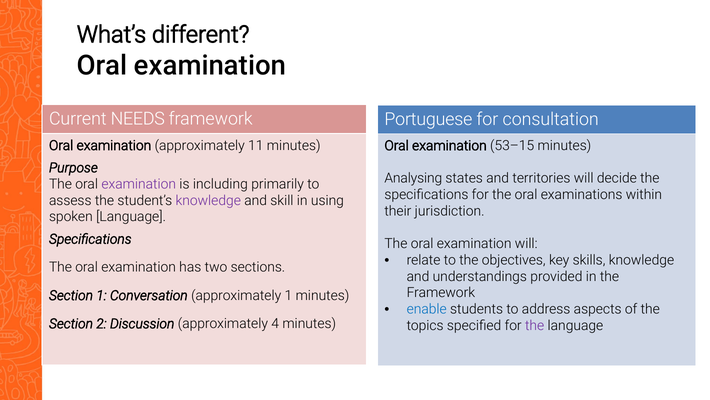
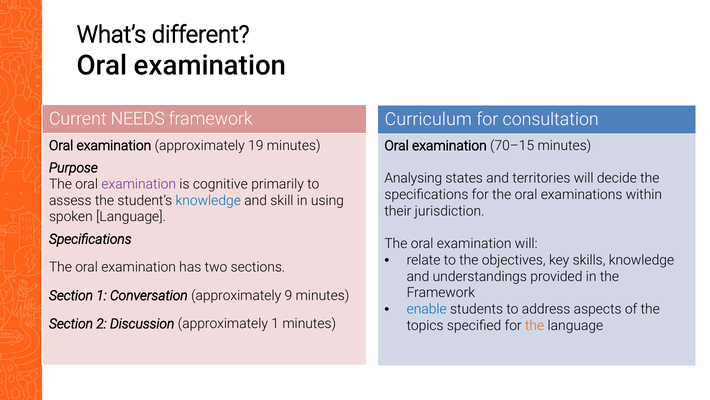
Portuguese: Portuguese -> Curriculum (428, 119)
11: 11 -> 19 (256, 145)
53–15: 53–15 -> 70–15 (512, 145)
including: including -> cognitive (220, 184)
knowledge colour: purple -> blue (208, 200)
approximately 1: 1 -> 9 (288, 295)
approximately 4: 4 -> 1 (275, 323)
the colour: purple -> orange (535, 325)
